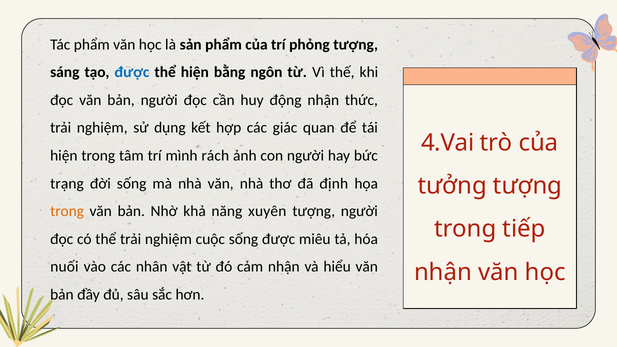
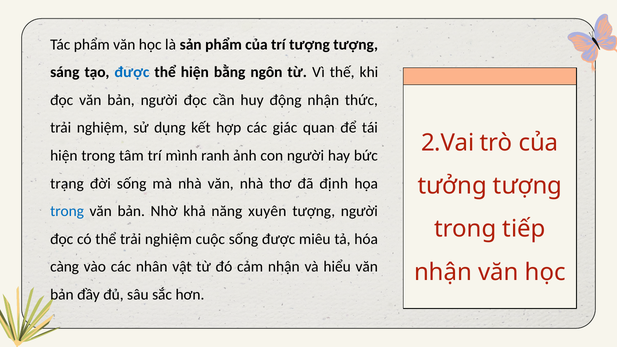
trí phỏng: phỏng -> tượng (309, 45)
4.Vai: 4.Vai -> 2.Vai (448, 143)
rách: rách -> ranh (215, 156)
trong colour: orange -> blue (67, 211)
nuối: nuối -> càng (65, 267)
